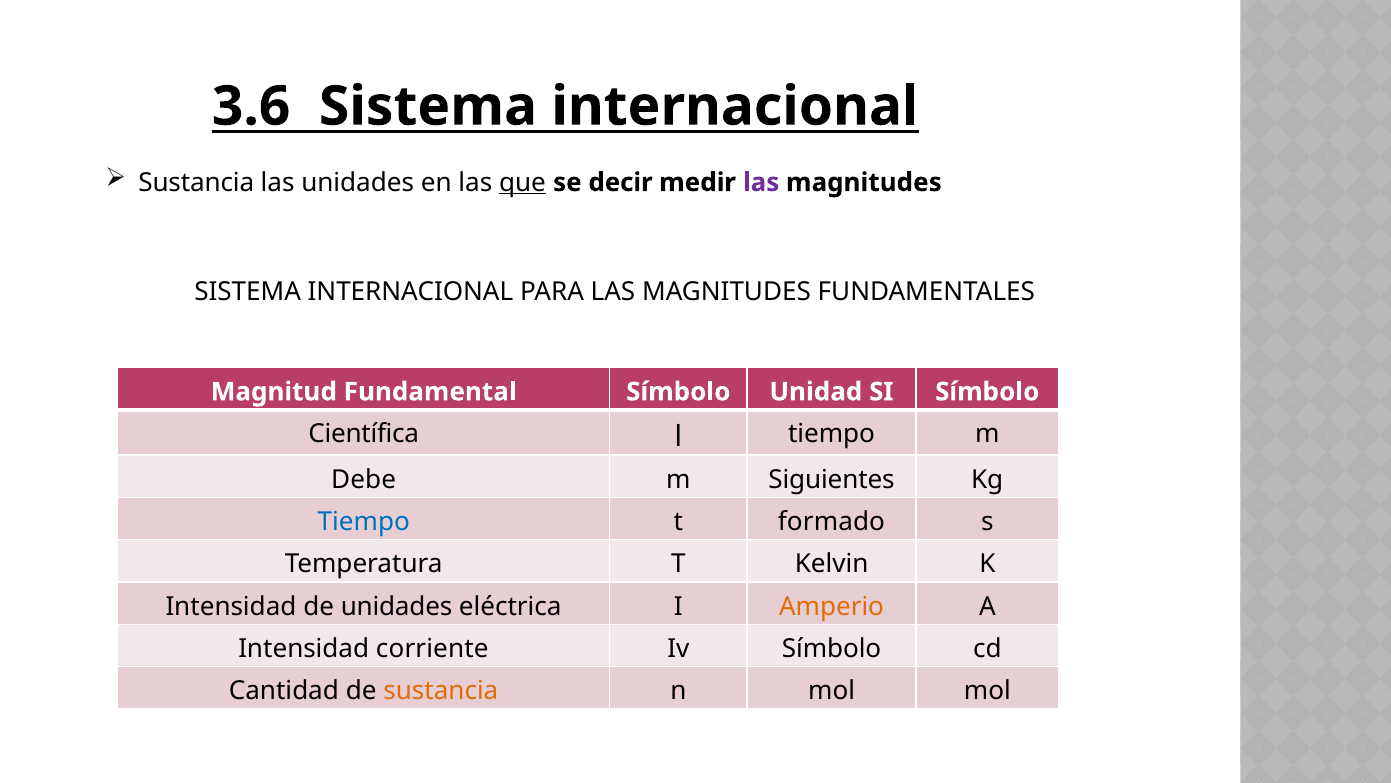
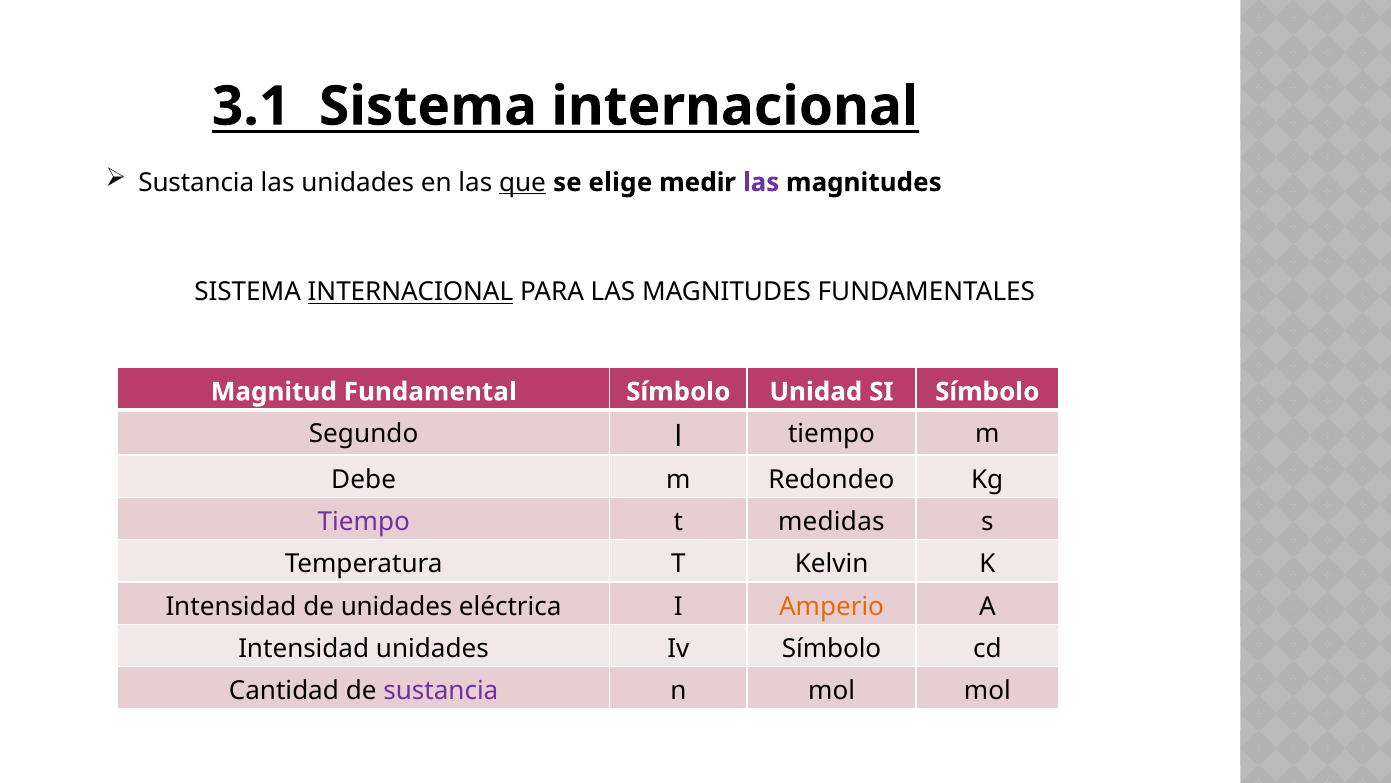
3.6: 3.6 -> 3.1 (251, 106)
decir: decir -> elige (620, 182)
INTERNACIONAL underline: none -> present (410, 292)
Científica: Científica -> Segundo (364, 434)
Siguientes: Siguientes -> Redondeo (831, 479)
Tiempo colour: blue -> purple (364, 521)
formado: formado -> medidas (831, 521)
Intensidad corriente: corriente -> unidades (432, 648)
sustancia colour: orange -> purple (441, 691)
